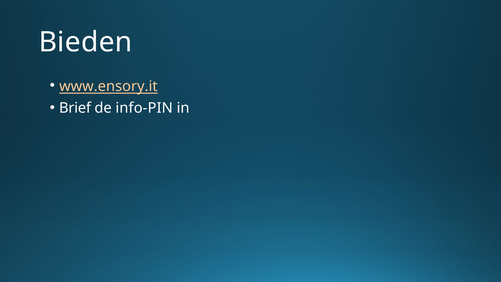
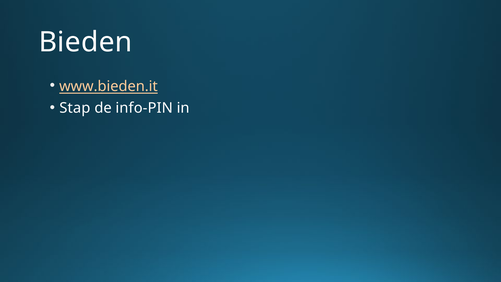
www.ensory.it: www.ensory.it -> www.bieden.it (108, 86)
Brief: Brief -> Stap (75, 108)
